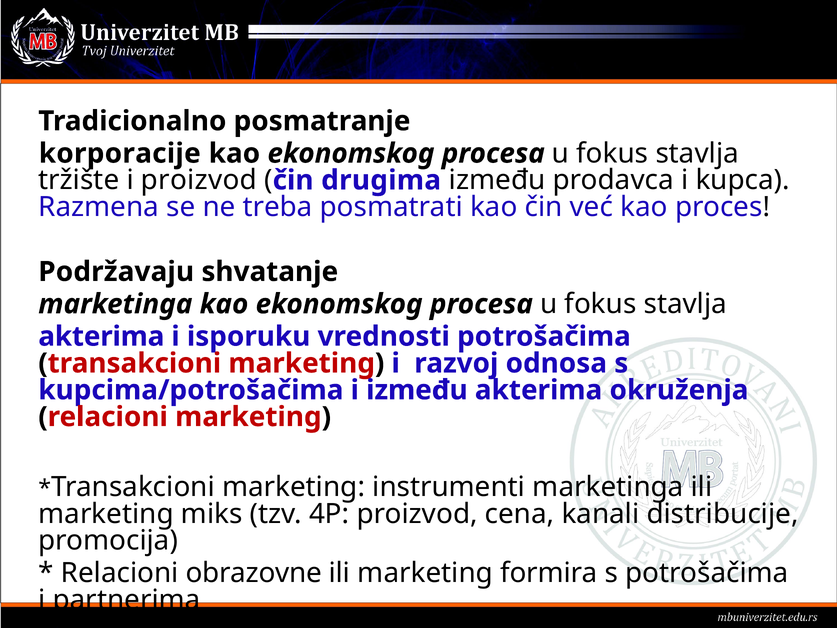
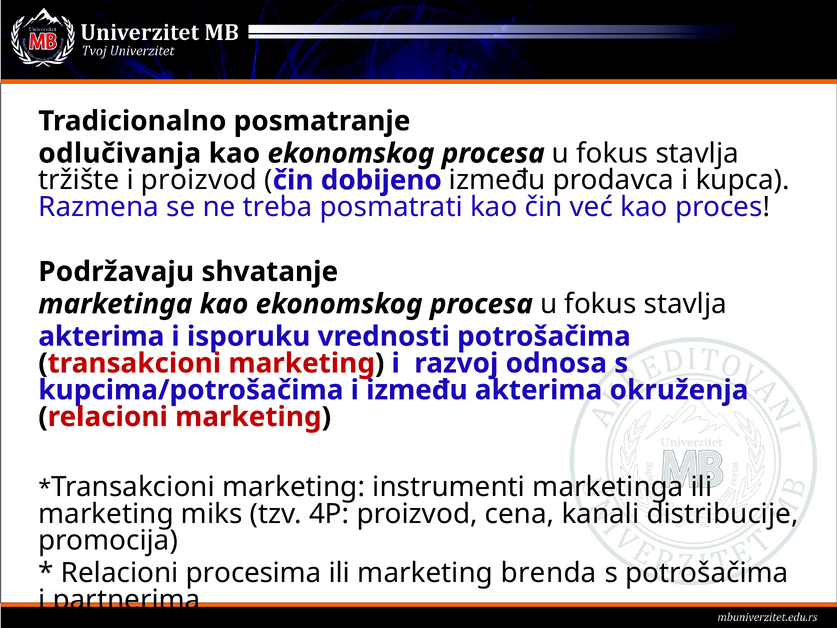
korporacije: korporacije -> odlučivanja (120, 153)
drugima: drugima -> dobijeno (381, 180)
obrazovne: obrazovne -> procesima (254, 573)
formira: formira -> brenda (549, 573)
